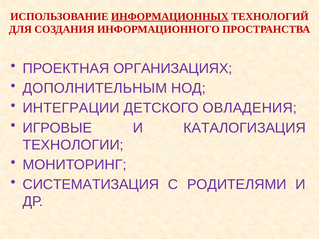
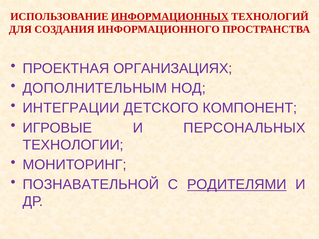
ОВЛАДЕНИЯ: ОВЛАДЕНИЯ -> КОМПОНЕНТ (250, 108)
КАТАЛОГИЗАЦИЯ: КАТАЛОГИЗАЦИЯ -> ПЕРСОНАЛЬНЫХ (245, 128)
СИСТЕМАТИЗАЦИЯ: СИСТЕМАТИЗАЦИЯ -> ПОЗНАВАТЕЛЬНОЙ (91, 185)
РОДИТЕЛЯМИ underline: none -> present (237, 185)
